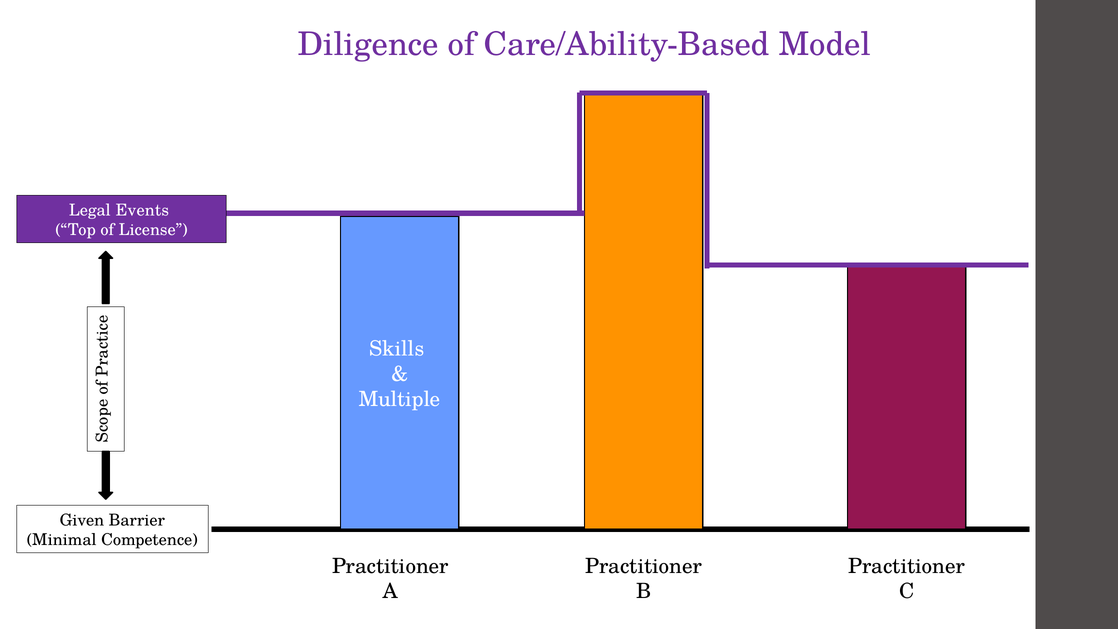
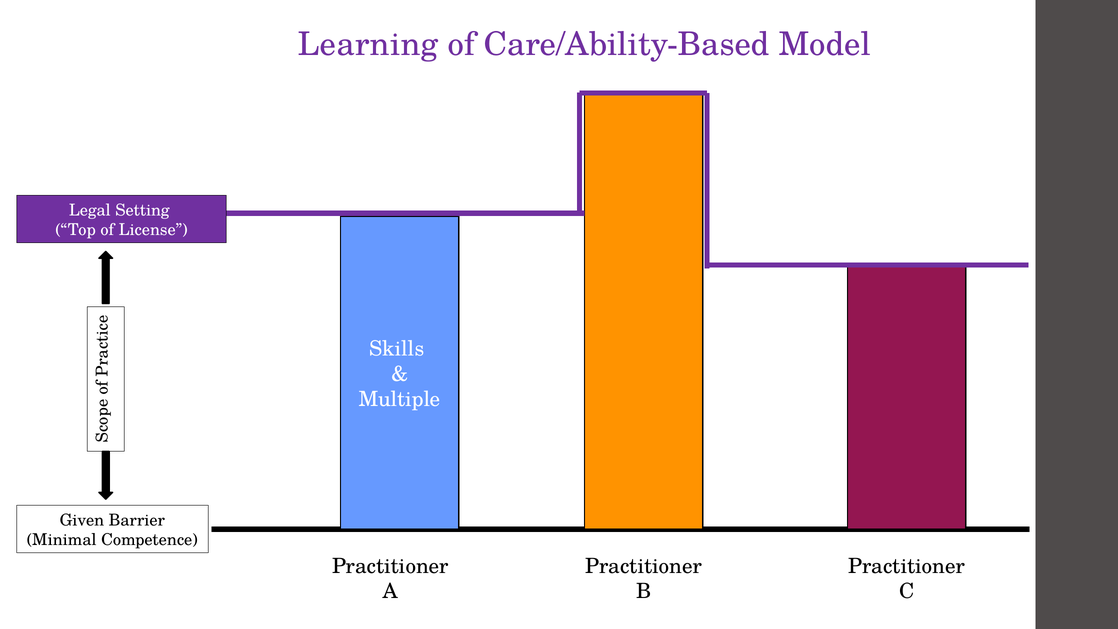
Diligence: Diligence -> Learning (368, 45)
Events: Events -> Setting (143, 210)
